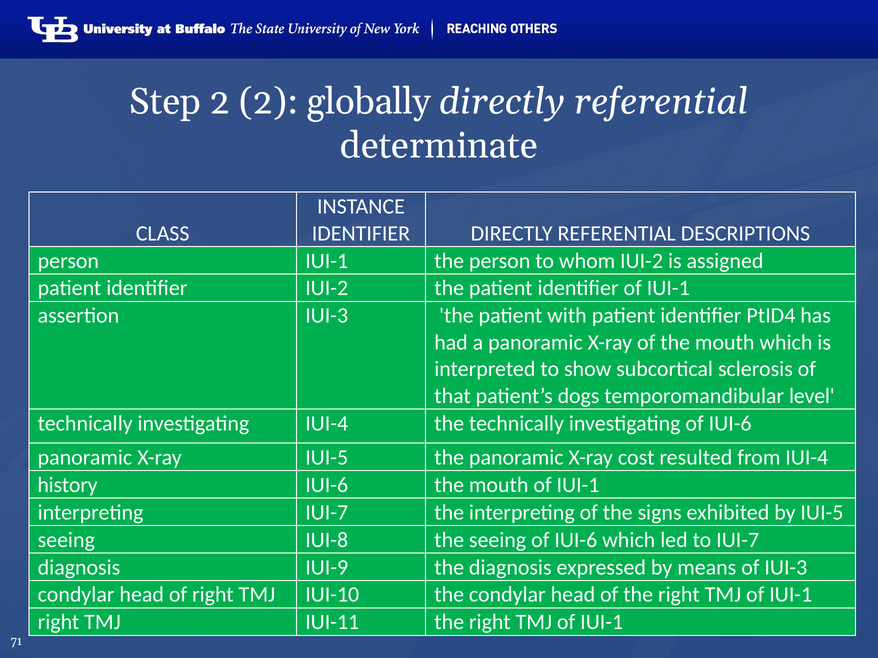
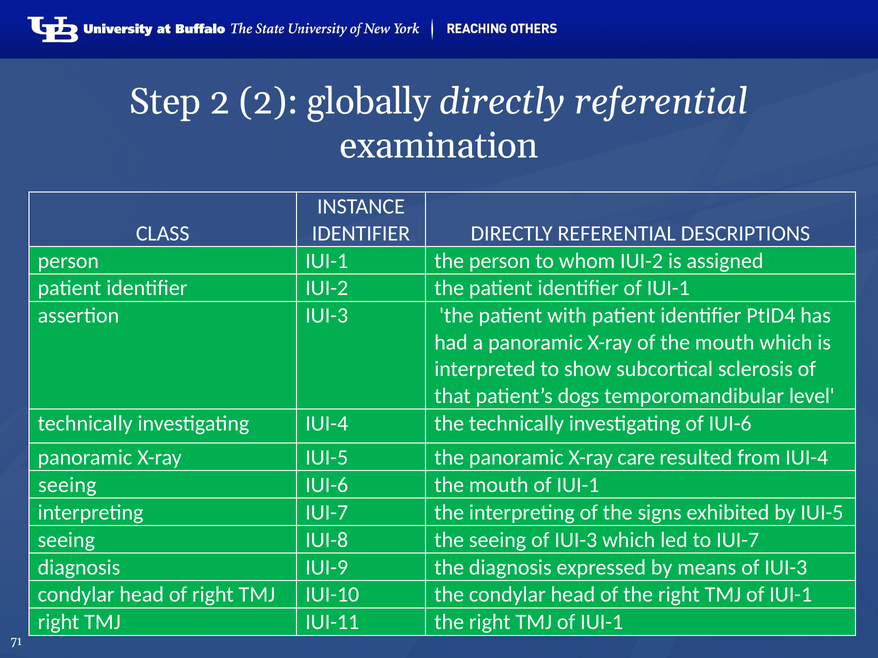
determinate: determinate -> examination (439, 146)
cost: cost -> care (636, 458)
history: history -> seeing (67, 485)
seeing of IUI-6: IUI-6 -> IUI-3 (576, 540)
